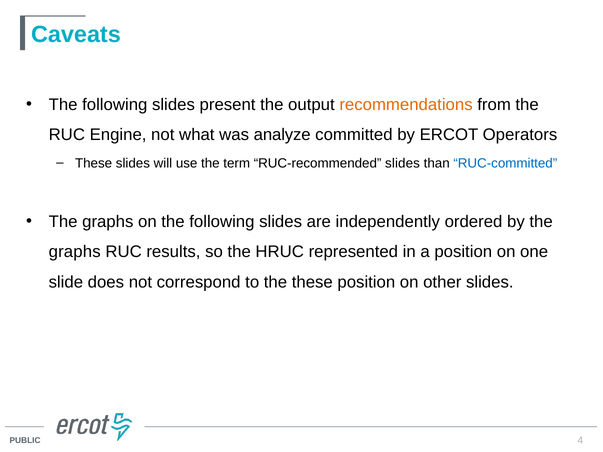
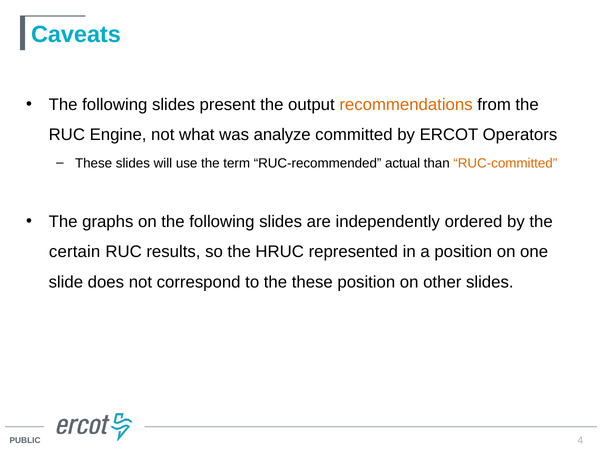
RUC-recommended slides: slides -> actual (403, 163)
RUC-committed colour: blue -> orange (505, 163)
graphs: graphs -> certain (75, 252)
